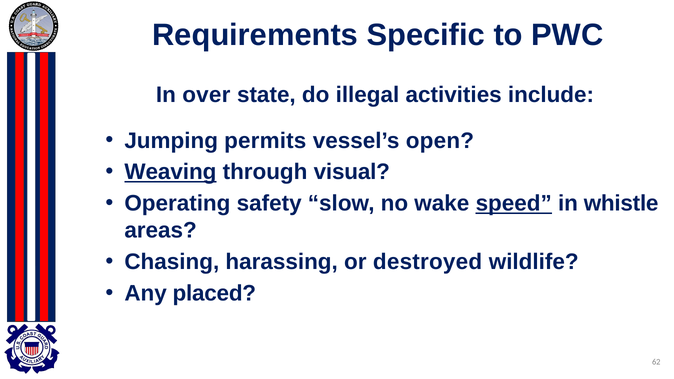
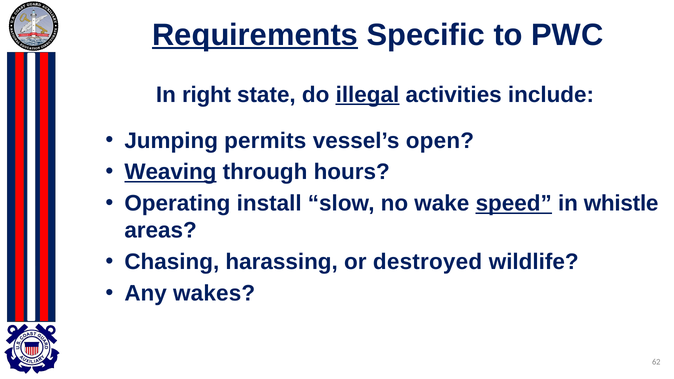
Requirements underline: none -> present (255, 35)
over: over -> right (207, 95)
illegal underline: none -> present (367, 95)
visual: visual -> hours (352, 172)
safety: safety -> install (269, 204)
placed: placed -> wakes (214, 293)
